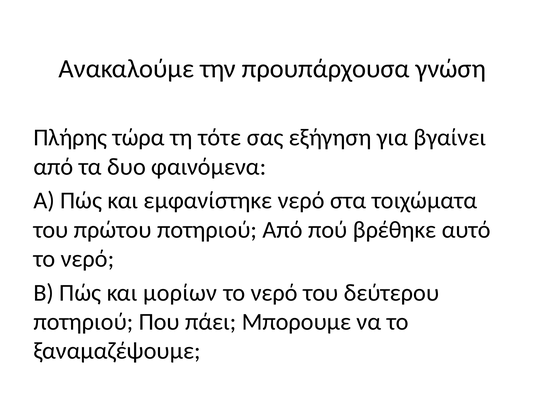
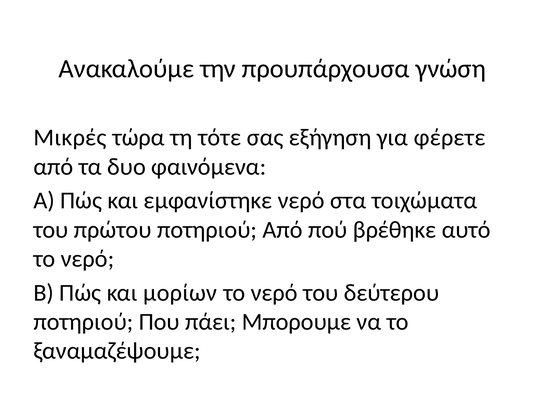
Πλήρης: Πλήρης -> Μικρές (70, 138)
βγαίνει: βγαίνει -> φέρετε (450, 138)
